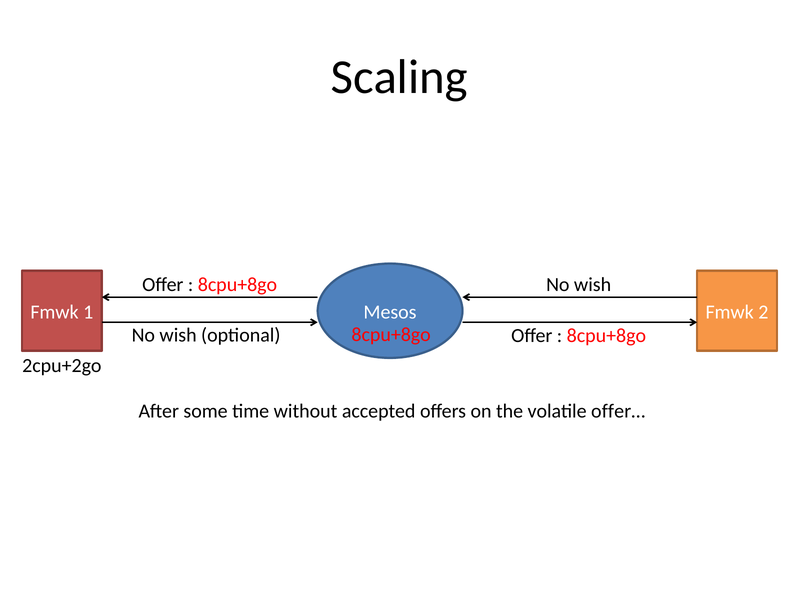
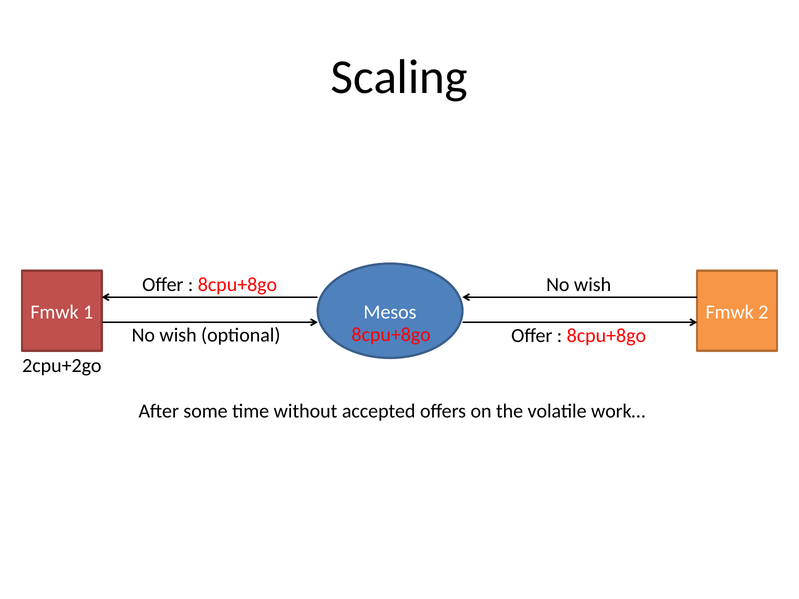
offer…: offer… -> work… (618, 411)
